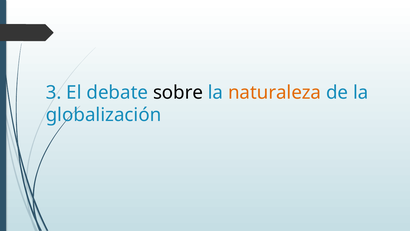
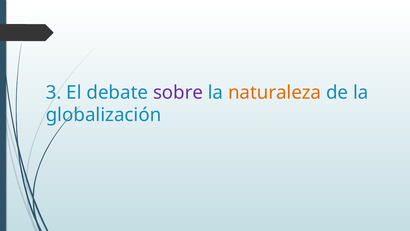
sobre colour: black -> purple (178, 92)
